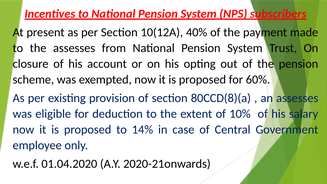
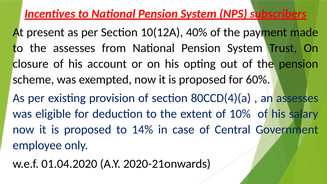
80CCD(8)(a: 80CCD(8)(a -> 80CCD(4)(a (221, 98)
